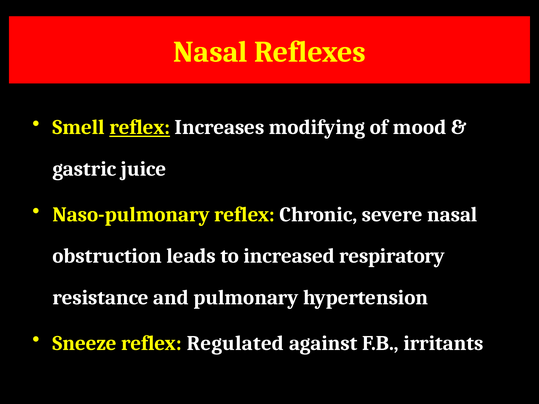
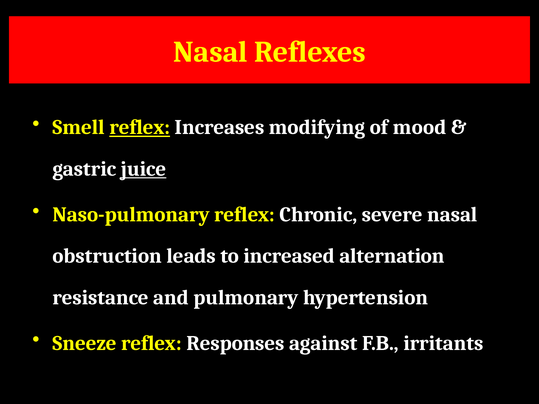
juice underline: none -> present (144, 169)
respiratory: respiratory -> alternation (392, 256)
Regulated: Regulated -> Responses (236, 343)
